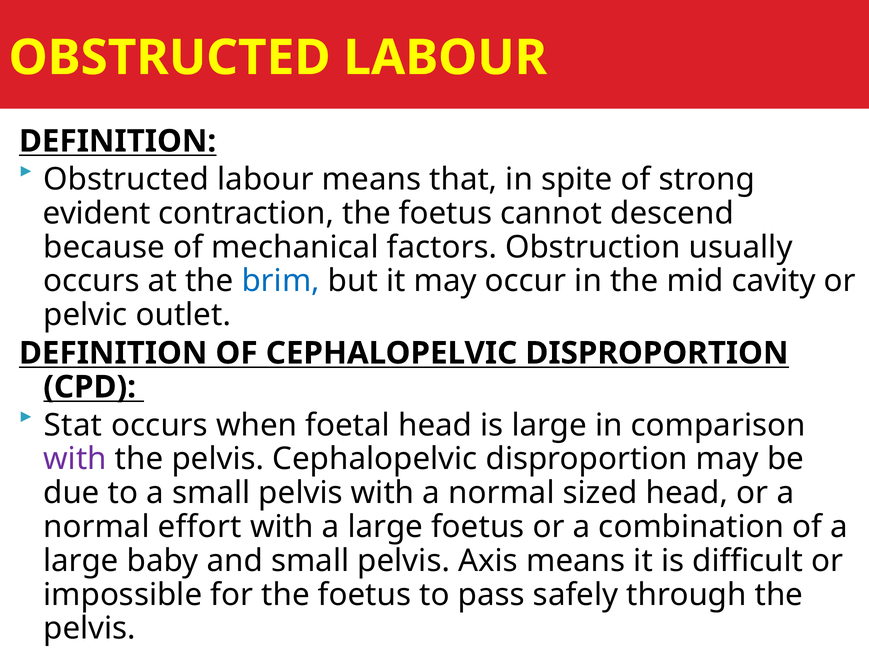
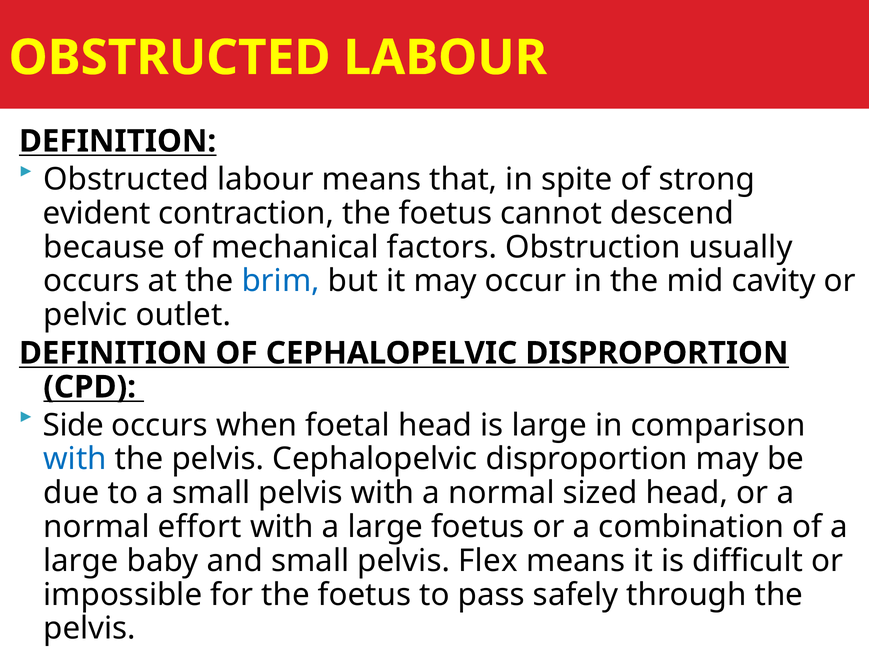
Stat: Stat -> Side (73, 425)
with colour: purple -> blue (75, 459)
Axis: Axis -> Flex (488, 561)
